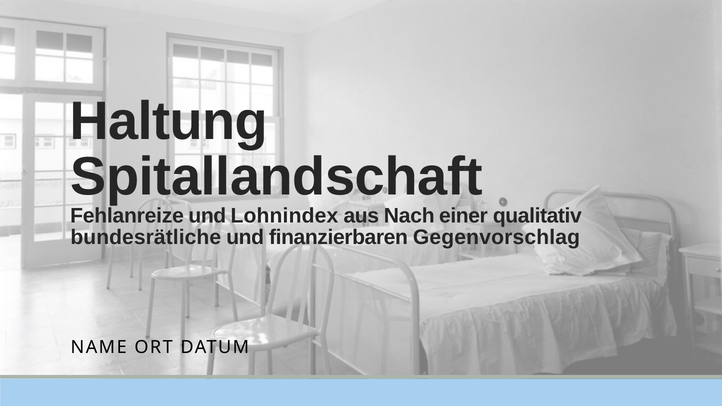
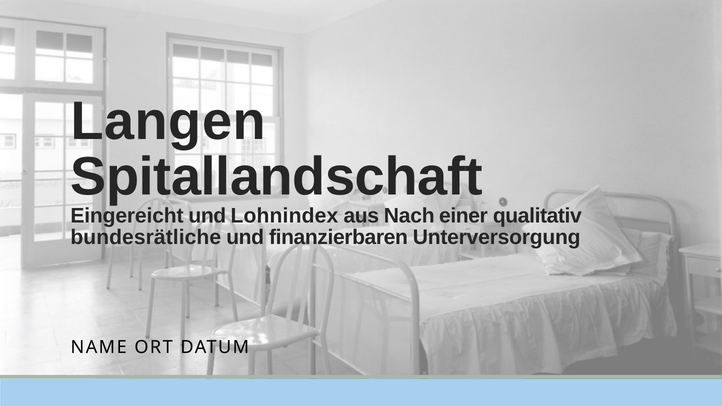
Haltung: Haltung -> Langen (168, 122)
Fehlanreize: Fehlanreize -> Eingereicht (127, 216)
Gegenvorschlag: Gegenvorschlag -> Unterversorgung (497, 237)
